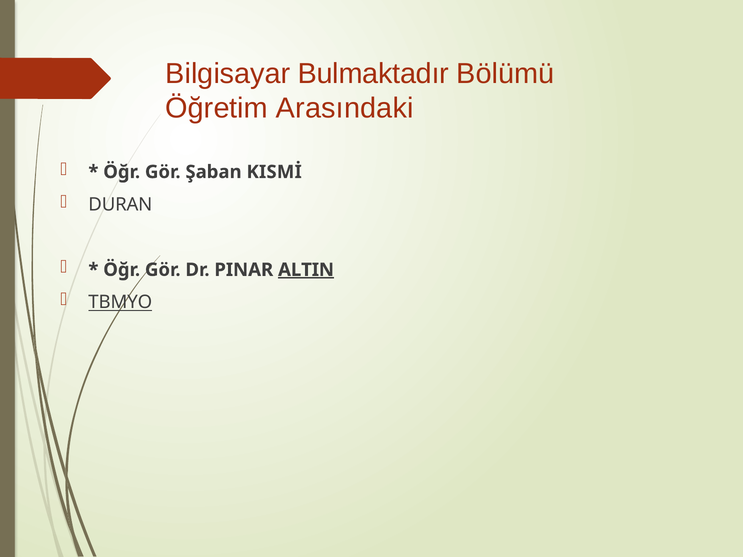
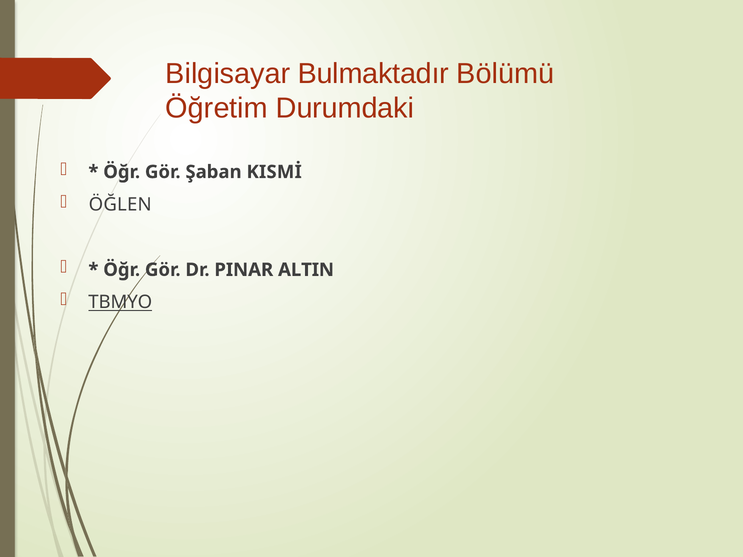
Arasındaki: Arasındaki -> Durumdaki (345, 108)
DURAN: DURAN -> ÖĞLEN (120, 205)
ALTIN underline: present -> none (306, 270)
